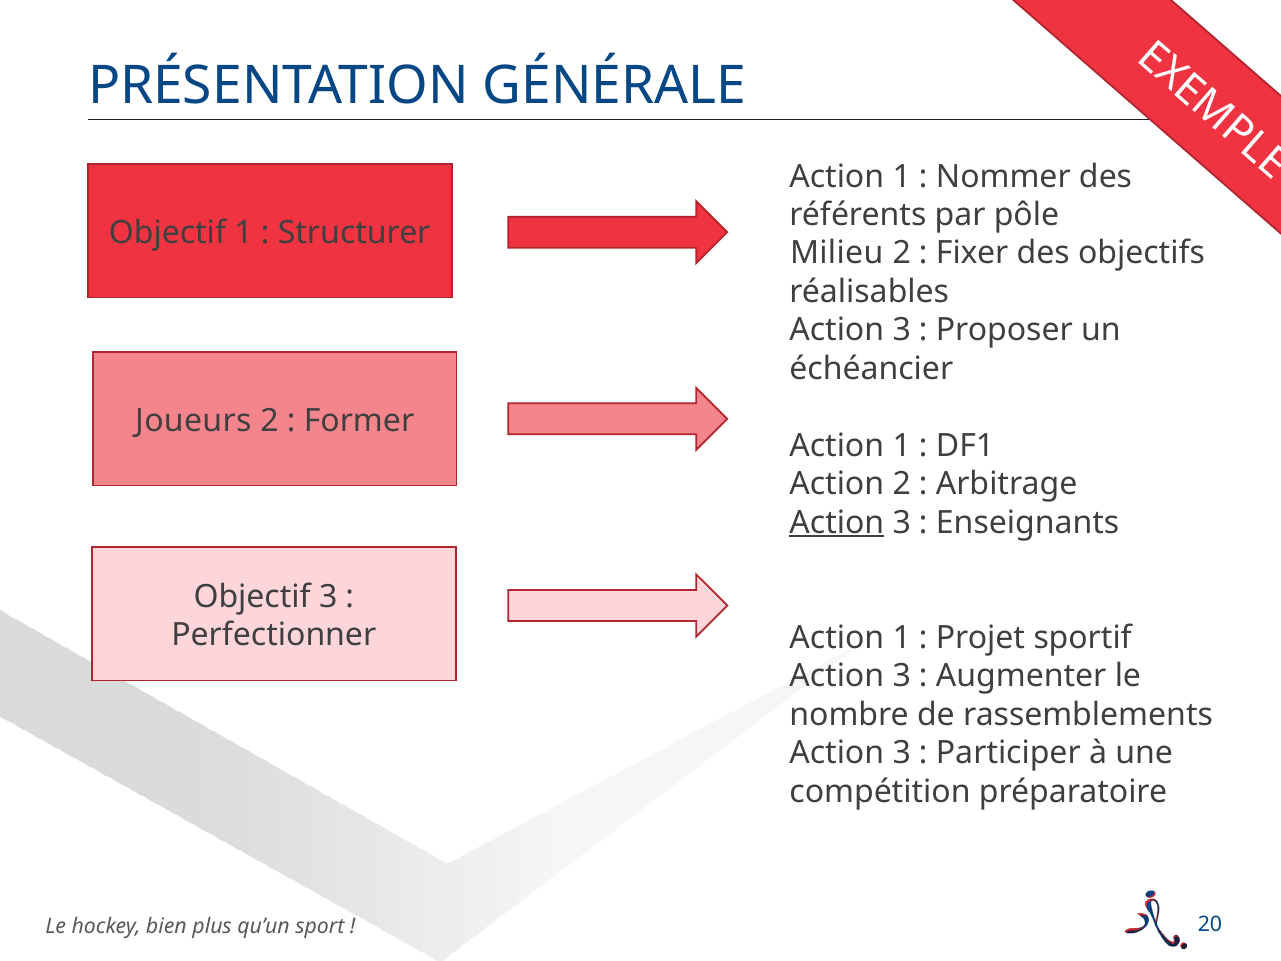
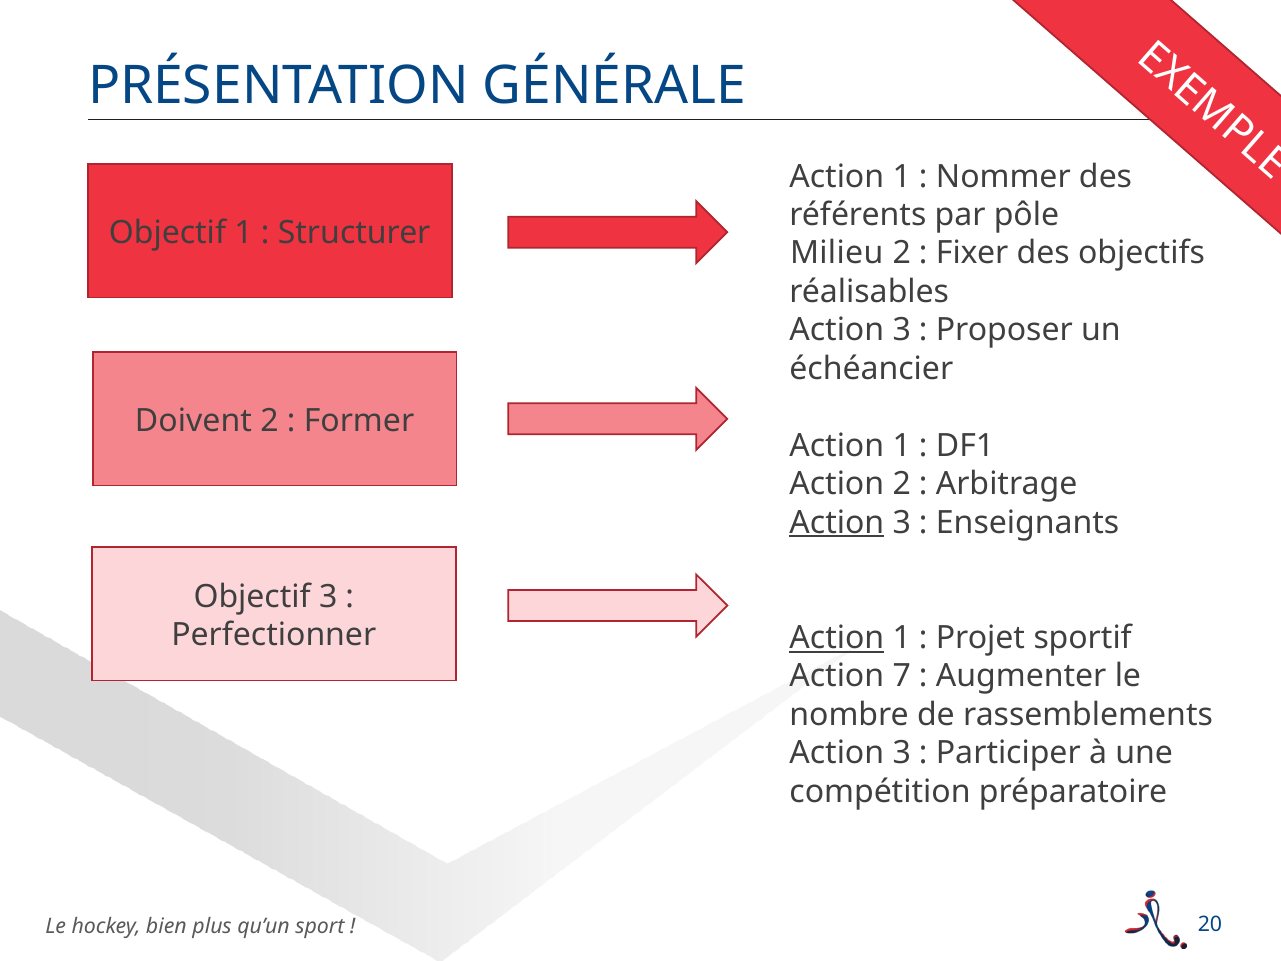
Joueurs: Joueurs -> Doivent (193, 421)
Action underline: none -> present (837, 638)
3: 3 -> 7 (902, 676)
